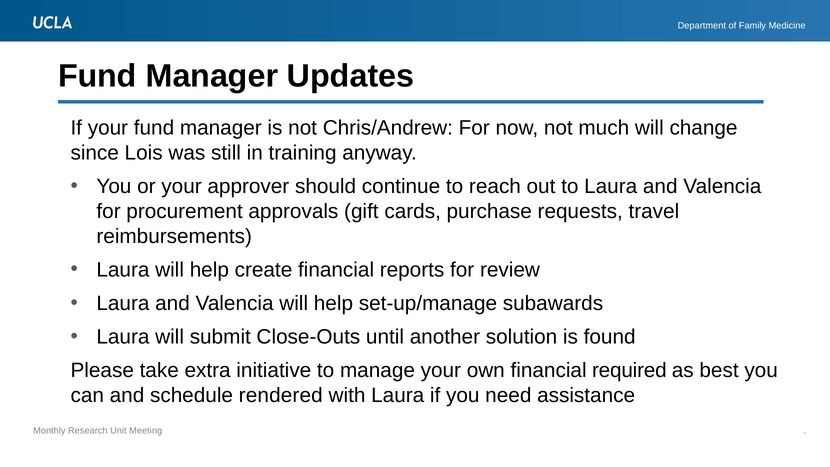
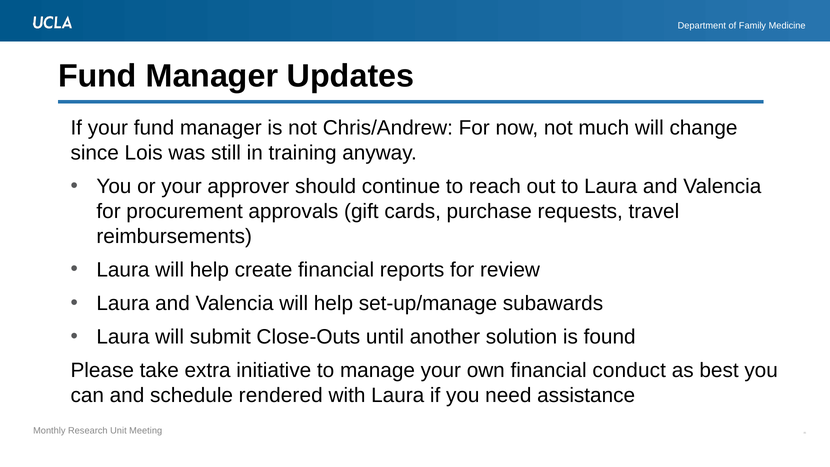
required: required -> conduct (629, 370)
